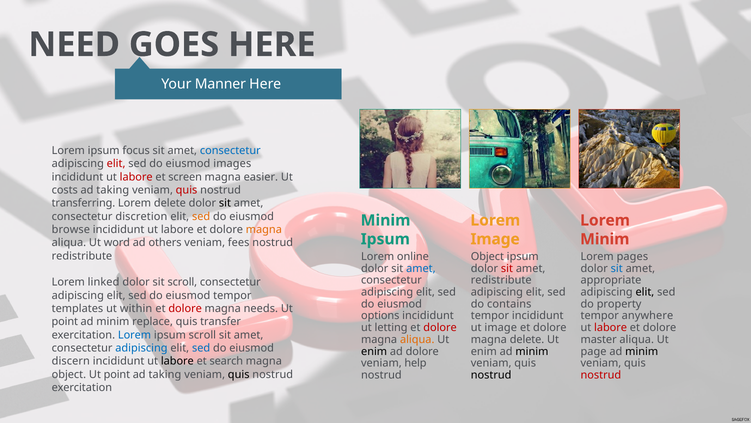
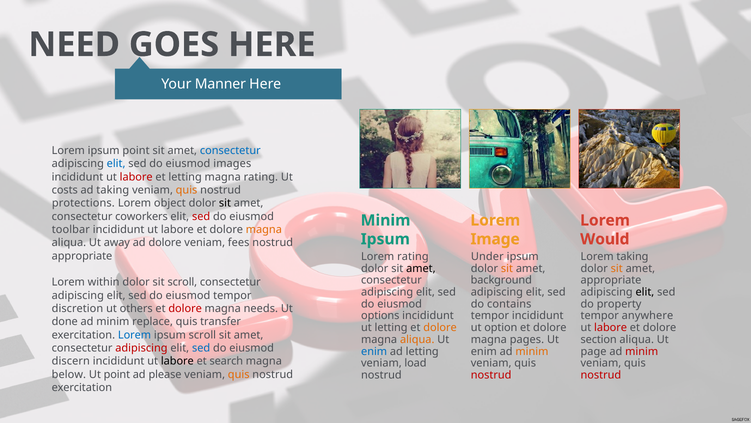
ipsum focus: focus -> point (136, 150)
elit colour: red -> blue (116, 164)
et screen: screen -> letting (185, 177)
magna easier: easier -> rating (261, 177)
quis colour: red -> orange (187, 190)
transferring: transferring -> protections (83, 203)
Lorem delete: delete -> object (170, 203)
discretion: discretion -> coworkers (141, 216)
sed colour: orange -> red (201, 216)
browse: browse -> toolbar (71, 229)
Minim: Minim -> Would (605, 239)
word: word -> away (117, 243)
ad others: others -> dolore (165, 243)
redistribute: redistribute -> appropriate (82, 256)
Lorem online: online -> rating (413, 256)
Object: Object -> Under (487, 256)
Lorem pages: pages -> taking (632, 256)
amet colour: blue -> black (421, 268)
sit colour: red -> orange (507, 268)
sit colour: blue -> orange (617, 268)
redistribute: redistribute -> background (501, 280)
linked: linked -> within (104, 282)
templates: templates -> discretion (77, 308)
within: within -> others (136, 308)
point: point -> done (65, 321)
dolore colour: red -> orange (440, 327)
ut image: image -> option (501, 327)
magna delete: delete -> pages (527, 339)
master: master -> section (599, 339)
adipiscing colour: blue -> red (141, 348)
enim colour: black -> blue (374, 351)
ad dolore: dolore -> letting (422, 351)
minim colour: black -> orange (532, 351)
minim colour: black -> red (642, 351)
help: help -> load (415, 363)
object: object -> below (69, 374)
taking: taking -> please (165, 374)
quis colour: black -> orange (239, 374)
nostrud colour: black -> red (491, 375)
